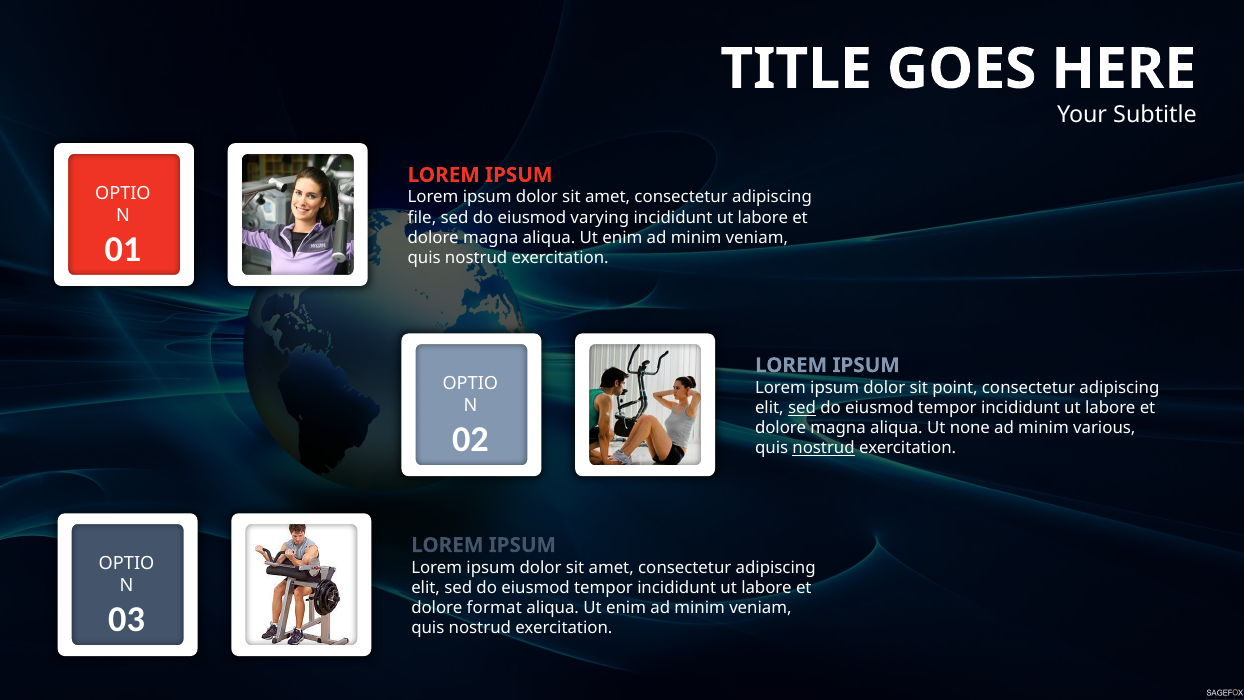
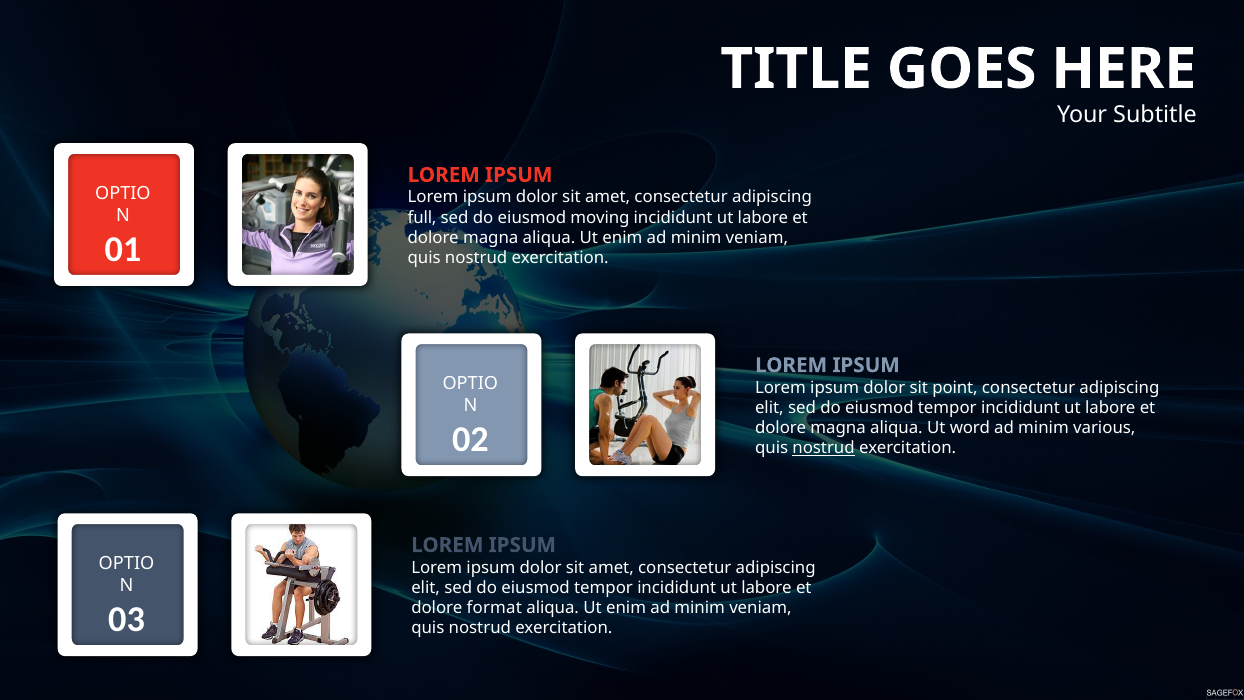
file: file -> full (422, 218)
varying: varying -> moving (600, 218)
sed underline: present -> none (802, 408)
none: none -> word (970, 428)
